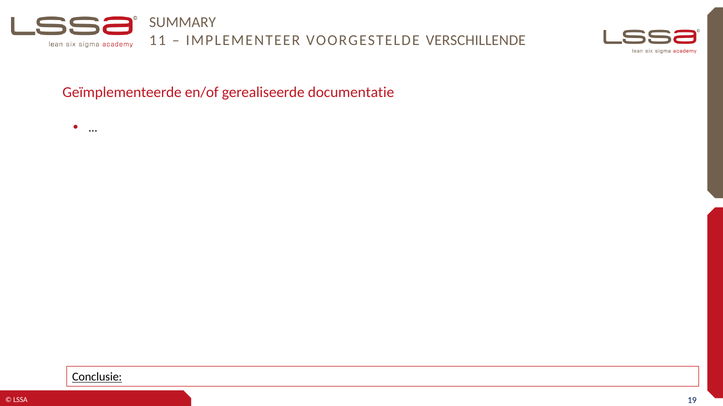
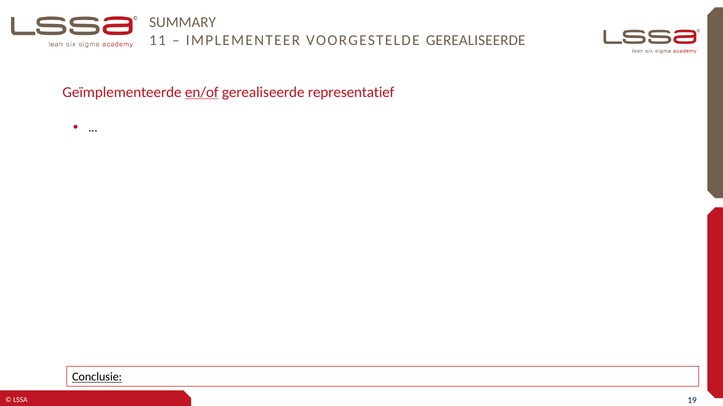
VOORGESTELDE VERSCHILLENDE: VERSCHILLENDE -> GEREALISEERDE (476, 40)
en/of underline: none -> present (202, 92)
documentatie: documentatie -> representatief (351, 92)
